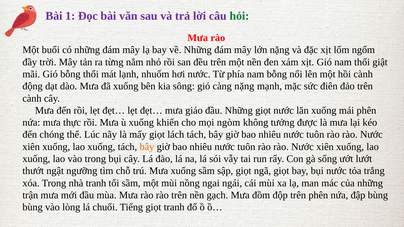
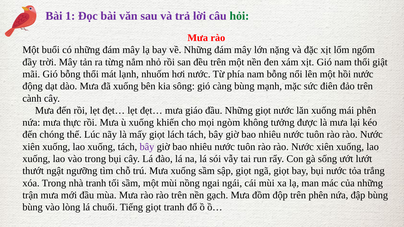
hồi cành: cành -> nước (363, 74)
càng nặng: nặng -> bùng (244, 86)
bây colour: orange -> purple (147, 147)
